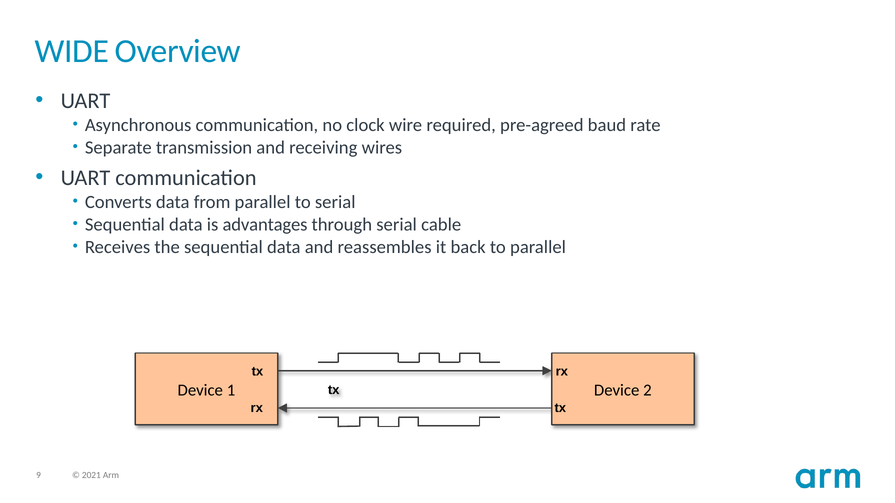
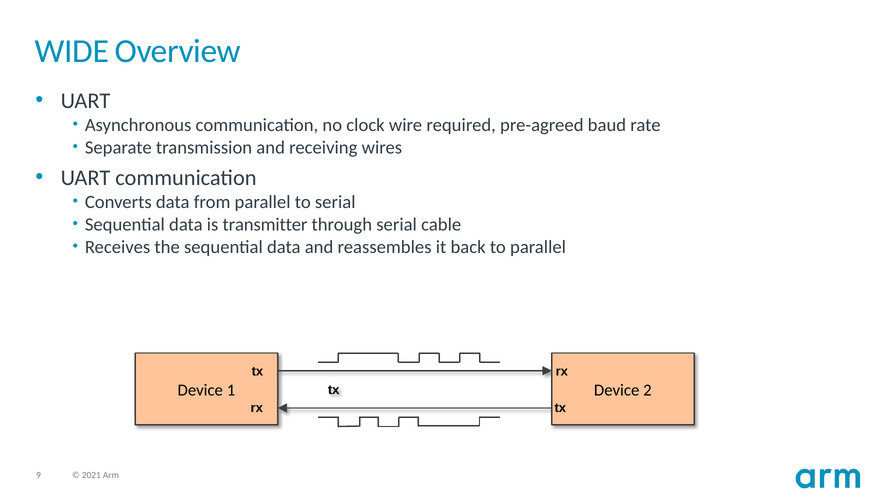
advantages: advantages -> transmitter (265, 225)
